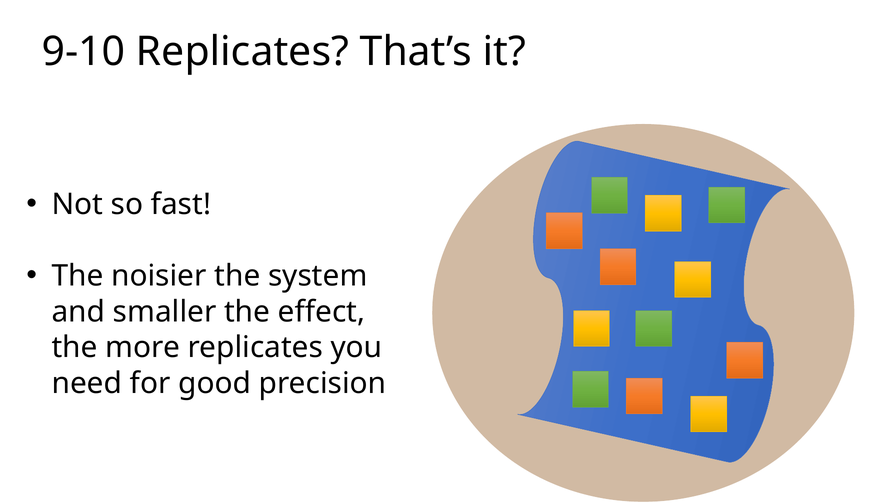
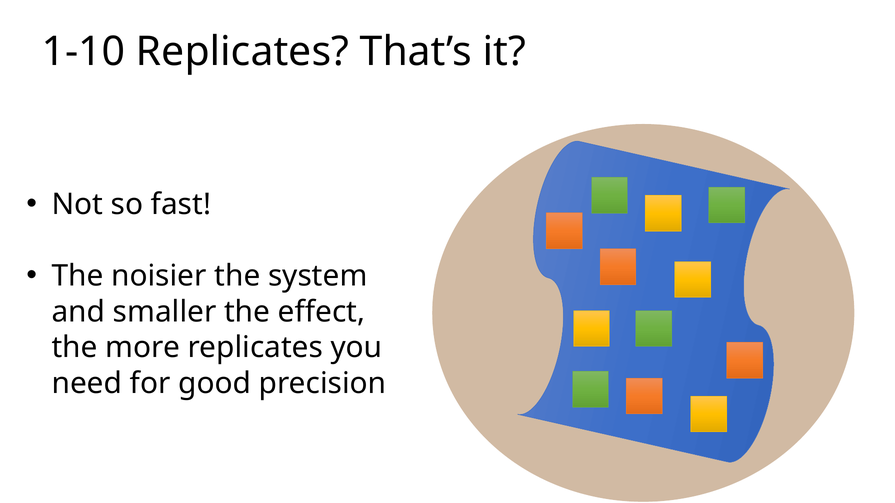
9-10: 9-10 -> 1-10 (84, 52)
